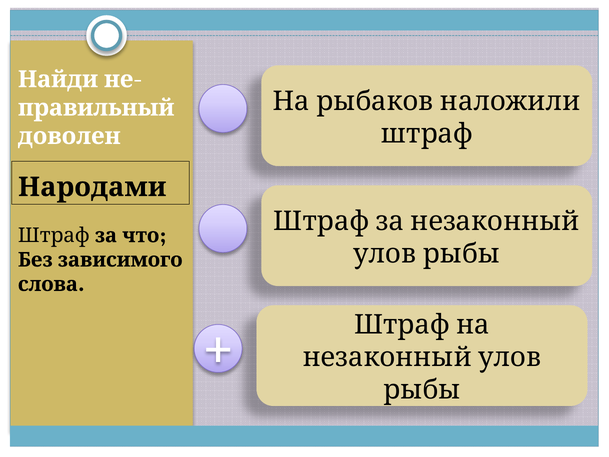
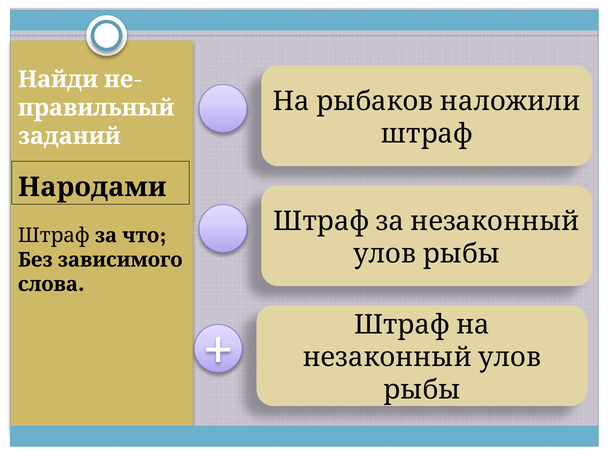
доволен: доволен -> заданий (69, 136)
